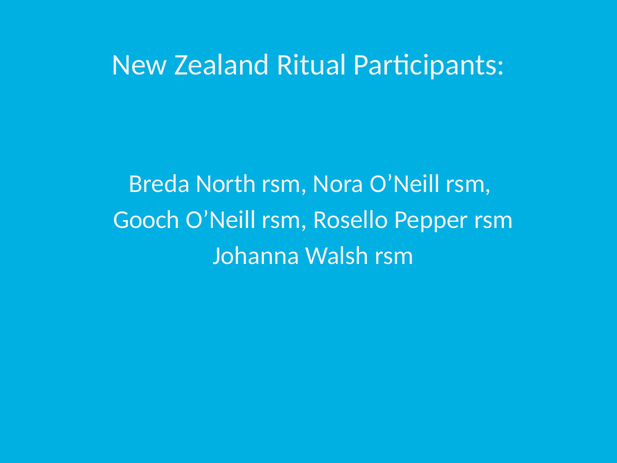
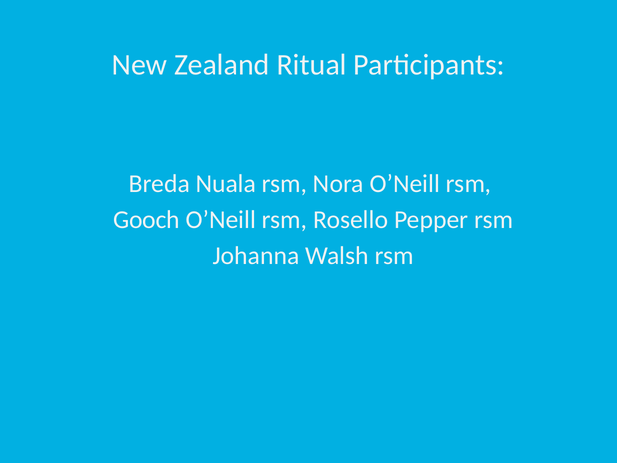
North: North -> Nuala (226, 184)
